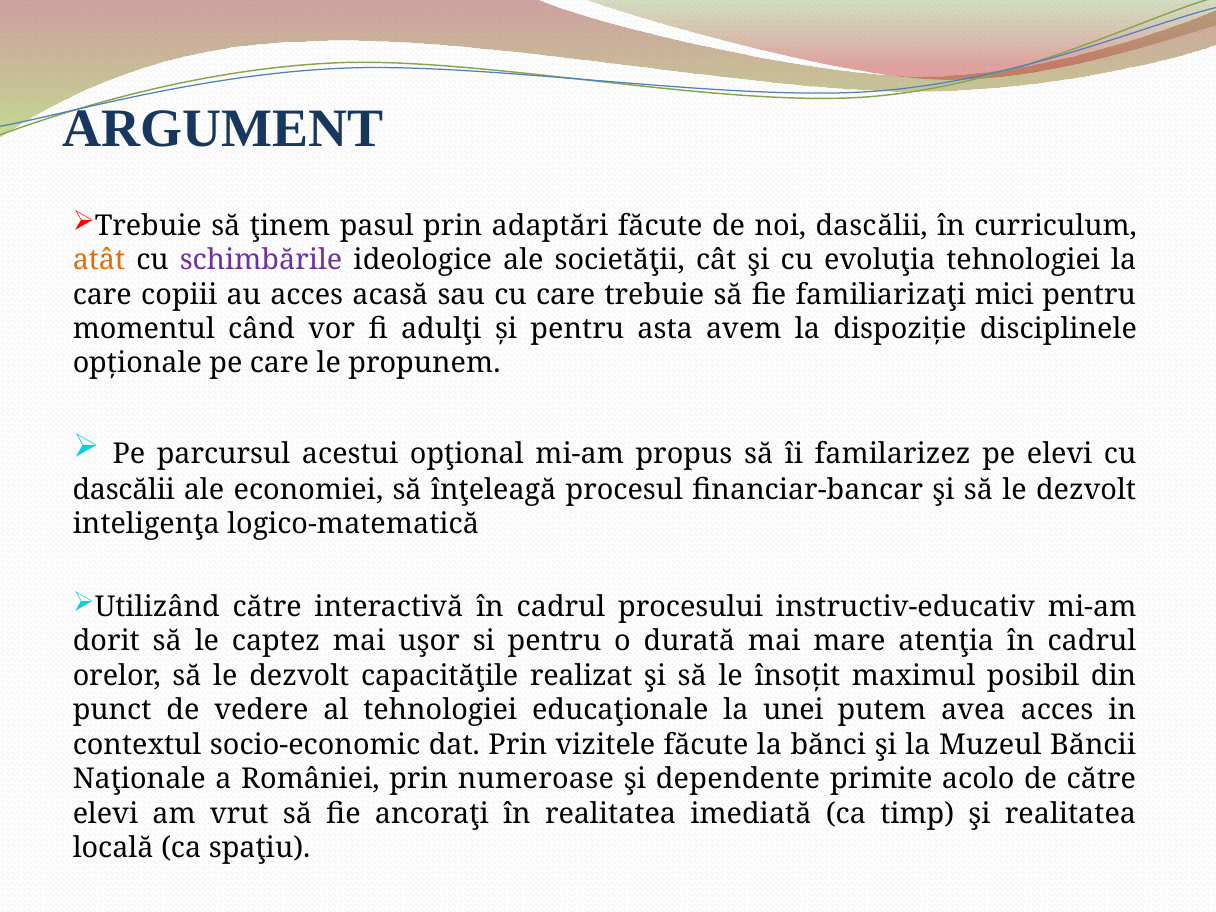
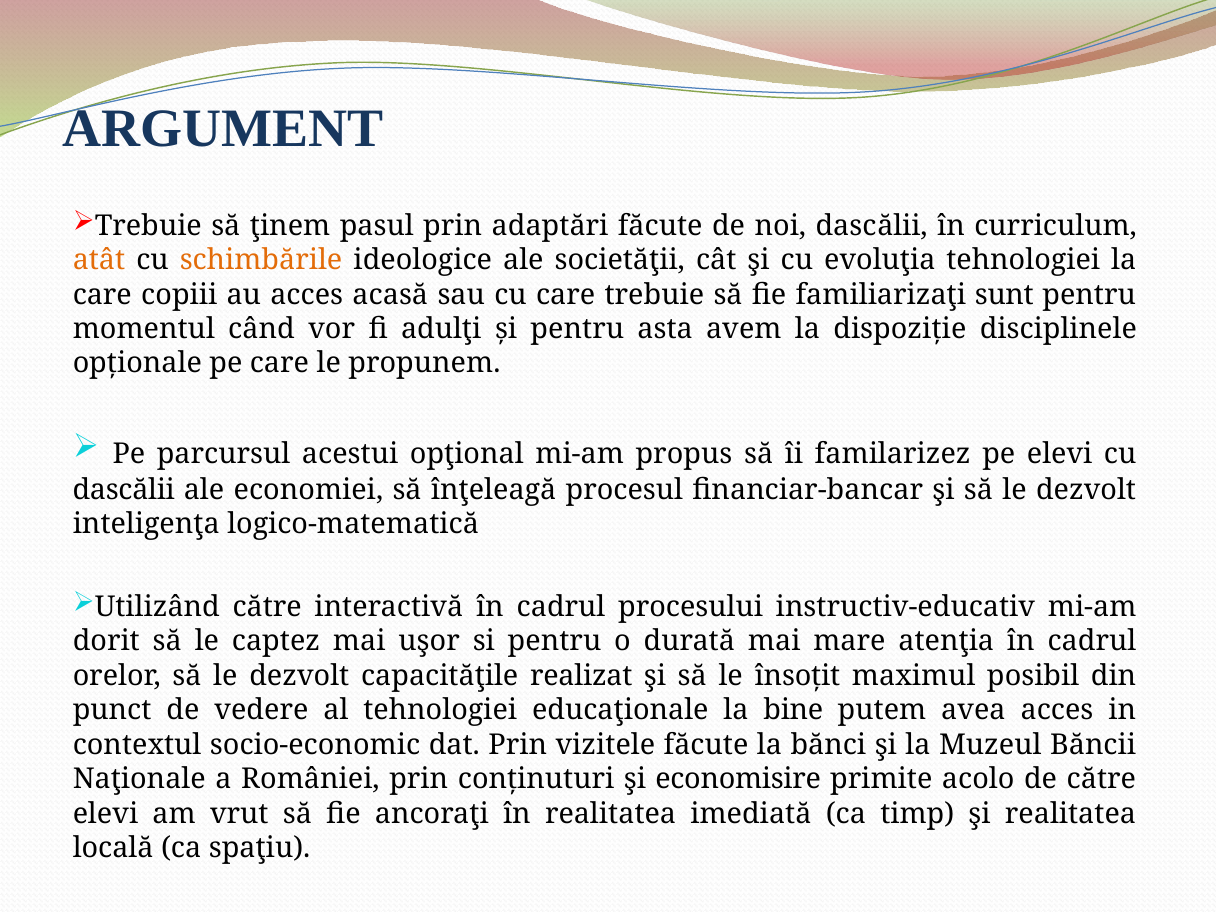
schimbările colour: purple -> orange (261, 260)
mici: mici -> sunt (1004, 295)
unei: unei -> bine (793, 710)
numeroase: numeroase -> conţinuturi (536, 779)
dependente: dependente -> economisire (738, 779)
